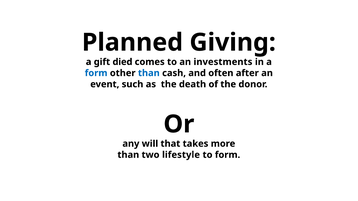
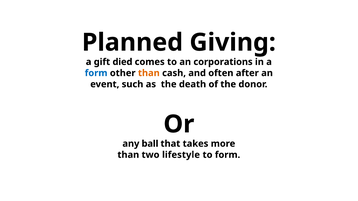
investments: investments -> corporations (223, 62)
than colour: blue -> orange (149, 73)
will: will -> ball (150, 144)
